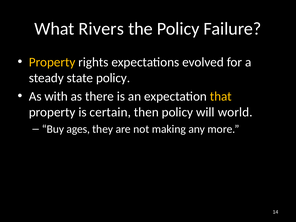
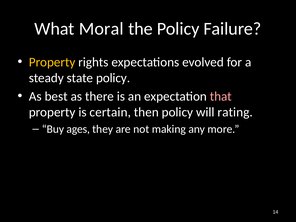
Rivers: Rivers -> Moral (101, 29)
with: with -> best (56, 96)
that colour: yellow -> pink (221, 96)
world: world -> rating (235, 112)
